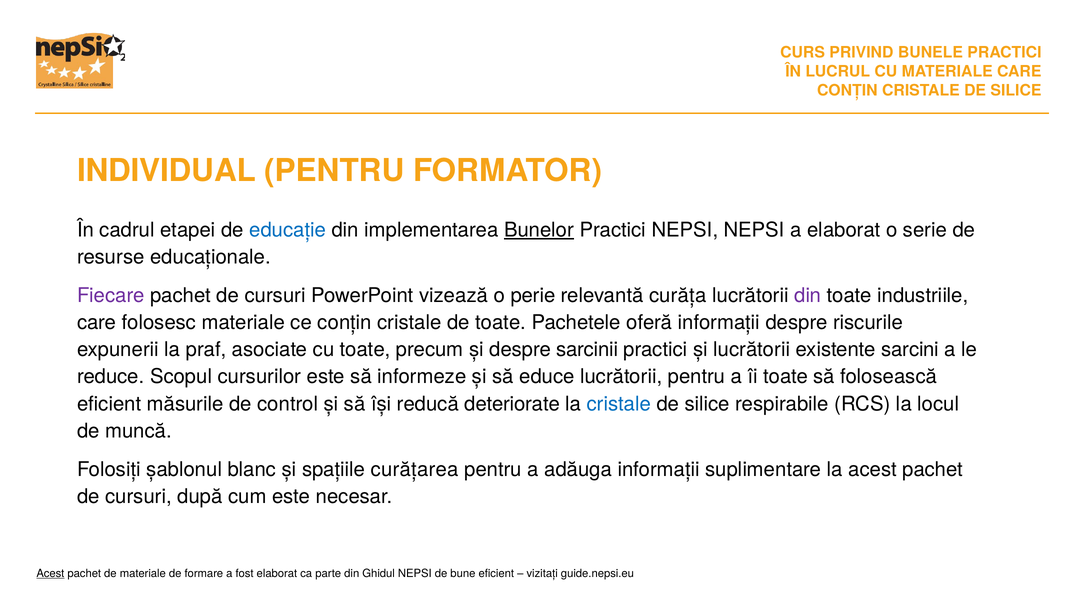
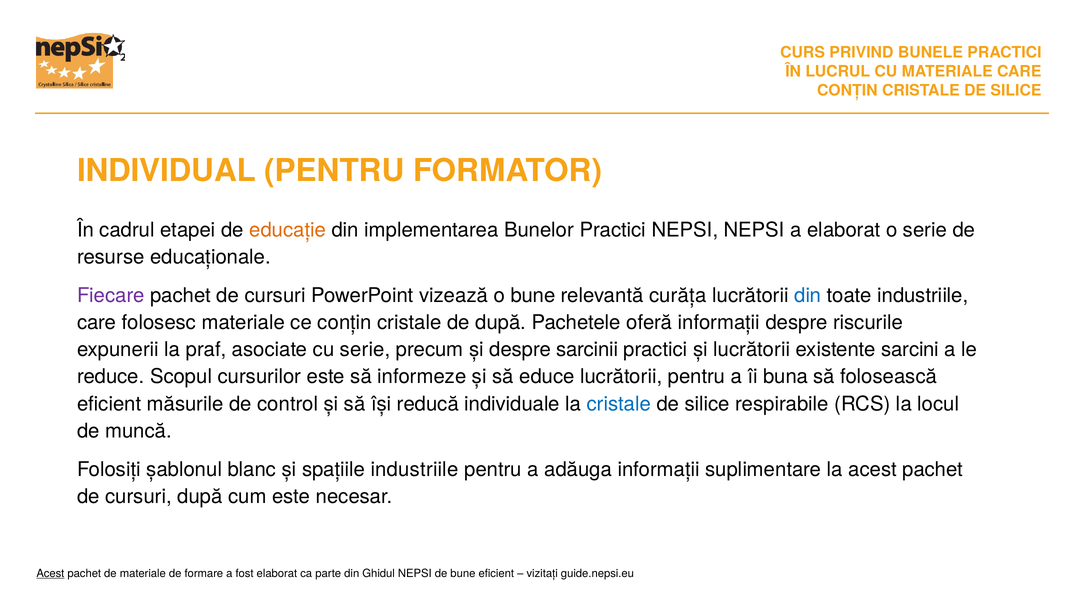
educație colour: blue -> orange (288, 230)
Bunelor underline: present -> none (539, 230)
o perie: perie -> bune (533, 296)
din colour: purple -> blue (808, 296)
de toate: toate -> după (501, 323)
cu toate: toate -> serie (365, 350)
îi toate: toate -> buna (786, 377)
deteriorate: deteriorate -> individuale (512, 404)
spațiile curățarea: curățarea -> industriile (415, 469)
